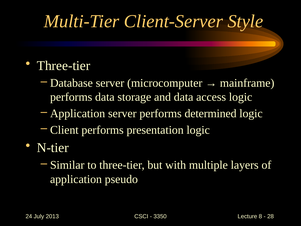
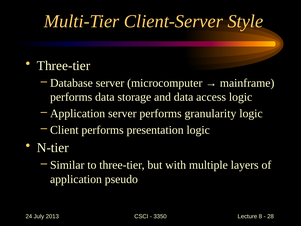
determined: determined -> granularity (210, 113)
